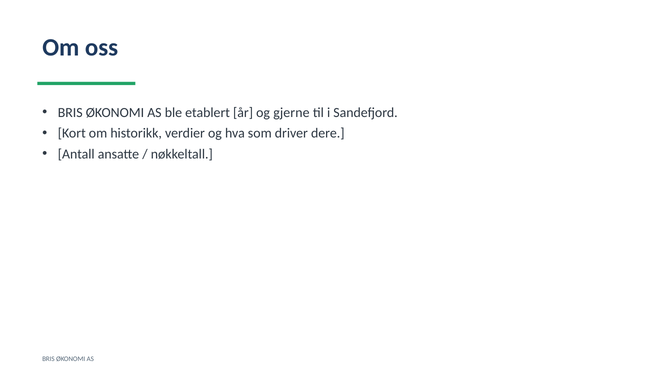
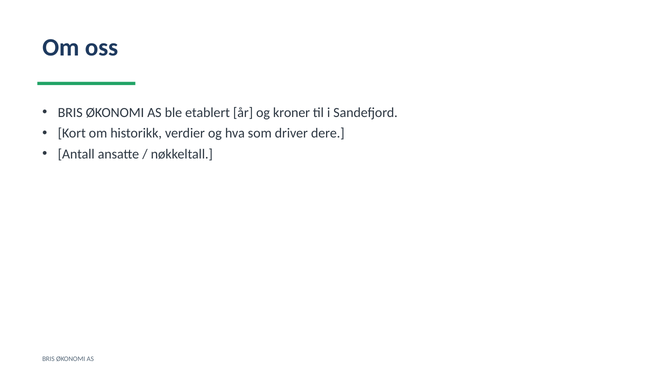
gjerne: gjerne -> kroner (292, 112)
